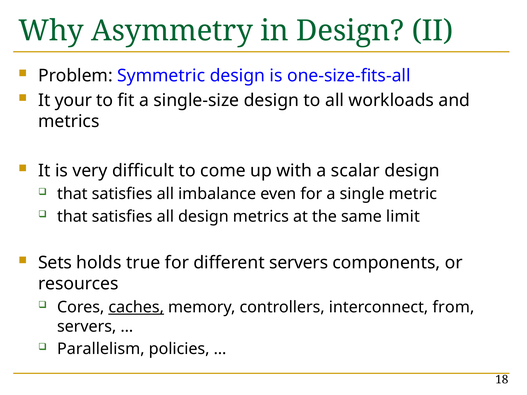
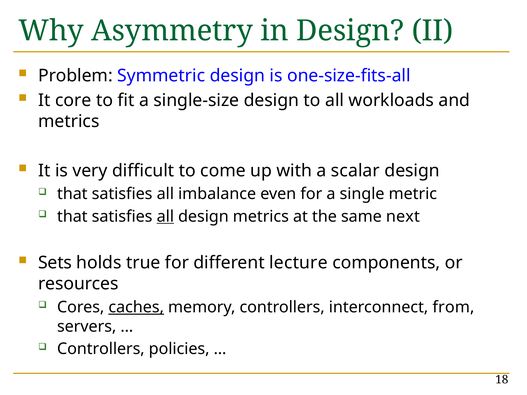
your: your -> core (73, 100)
all underline: none -> present (165, 217)
limit: limit -> next (403, 217)
different servers: servers -> lecture (298, 263)
Parallelism: Parallelism -> Controllers (101, 349)
